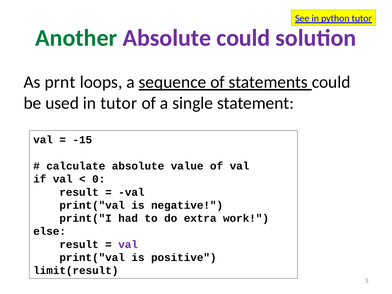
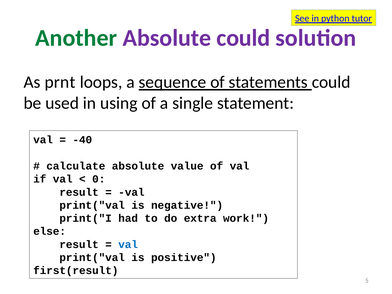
in tutor: tutor -> using (119, 103)
-15: -15 -> -40 (82, 140)
val colour: purple -> blue (128, 244)
limit(result: limit(result -> first(result (76, 271)
